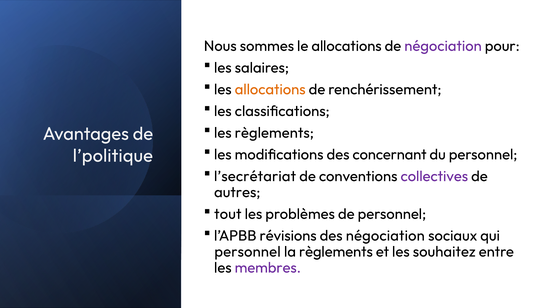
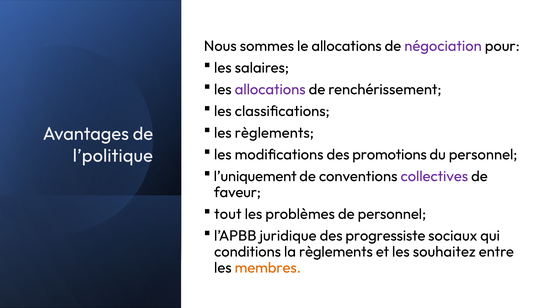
allocations colour: orange -> purple (270, 89)
concernant: concernant -> promotions (390, 154)
l’secrétariat: l’secrétariat -> l’uniquement (255, 176)
autres: autres -> faveur (237, 192)
révisions: révisions -> juridique (288, 235)
des négociation: négociation -> progressiste (385, 235)
personnel: personnel -> conditions (248, 251)
membres colour: purple -> orange (268, 267)
